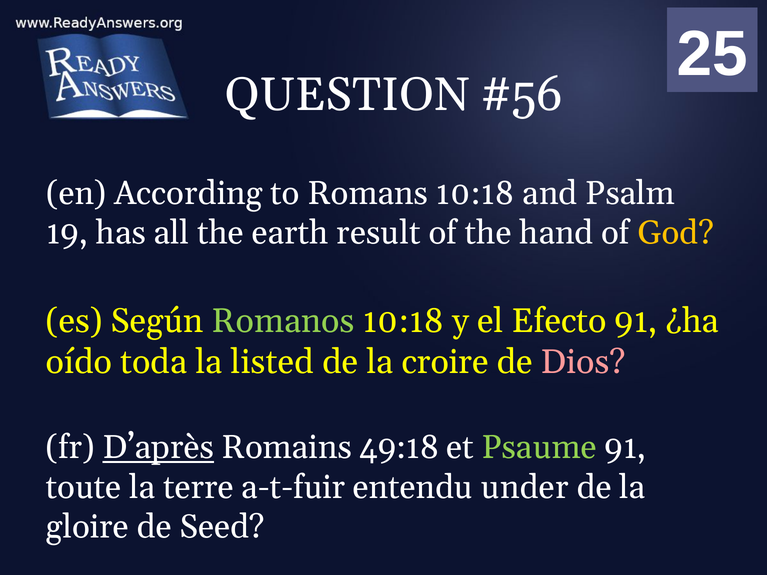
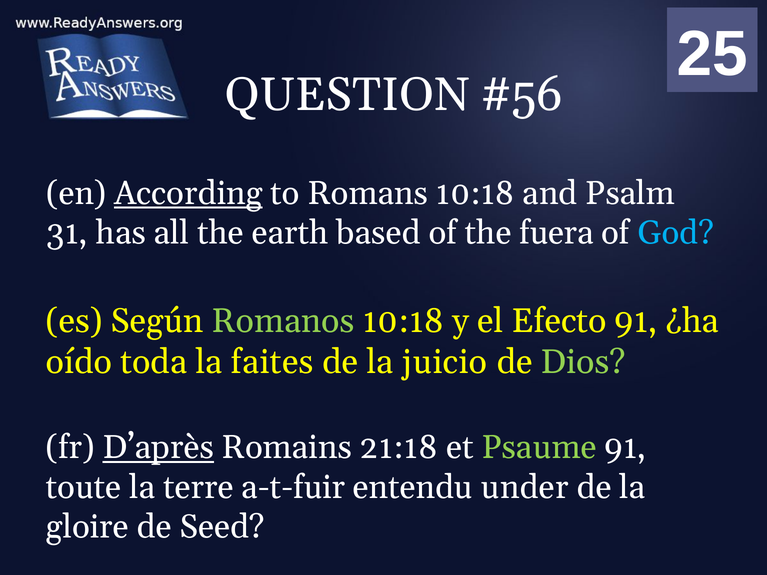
According underline: none -> present (188, 193)
19: 19 -> 31 (67, 233)
result: result -> based (379, 233)
hand: hand -> fuera (556, 233)
God colour: yellow -> light blue (676, 233)
listed: listed -> faites (272, 362)
croire: croire -> juicio (445, 362)
Dios colour: pink -> light green (583, 362)
49:18: 49:18 -> 21:18 (399, 448)
